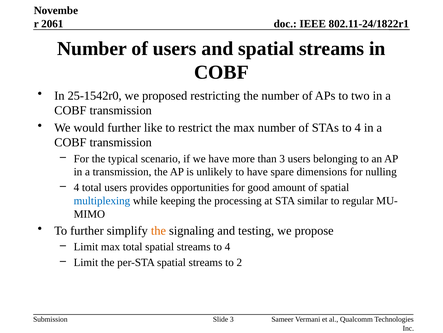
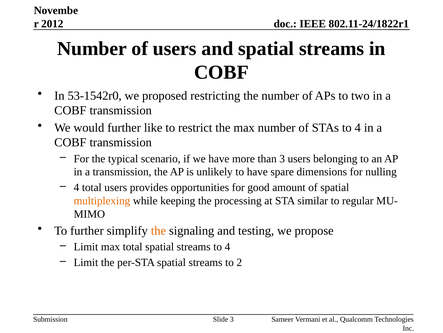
2061: 2061 -> 2012 (52, 24)
25-1542r0: 25-1542r0 -> 53-1542r0 (95, 95)
multiplexing colour: blue -> orange (102, 200)
